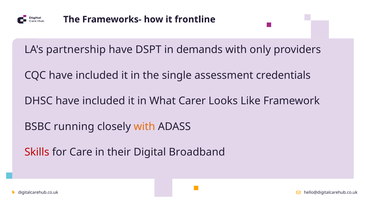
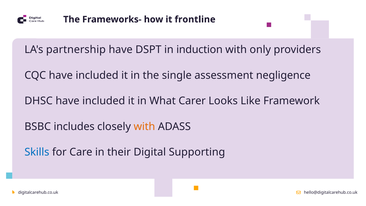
demands: demands -> induction (199, 50)
credentials: credentials -> negligence (283, 75)
running: running -> includes (74, 126)
Skills colour: red -> blue (37, 152)
Broadband: Broadband -> Supporting (197, 152)
